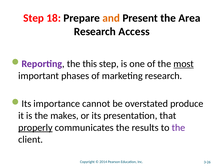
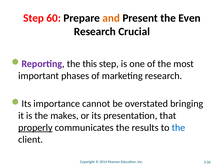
18: 18 -> 60 (54, 18)
Area: Area -> Even (189, 18)
Access: Access -> Crucial (134, 32)
most underline: present -> none (184, 64)
produce: produce -> bringing (187, 104)
the colour: purple -> blue (178, 128)
